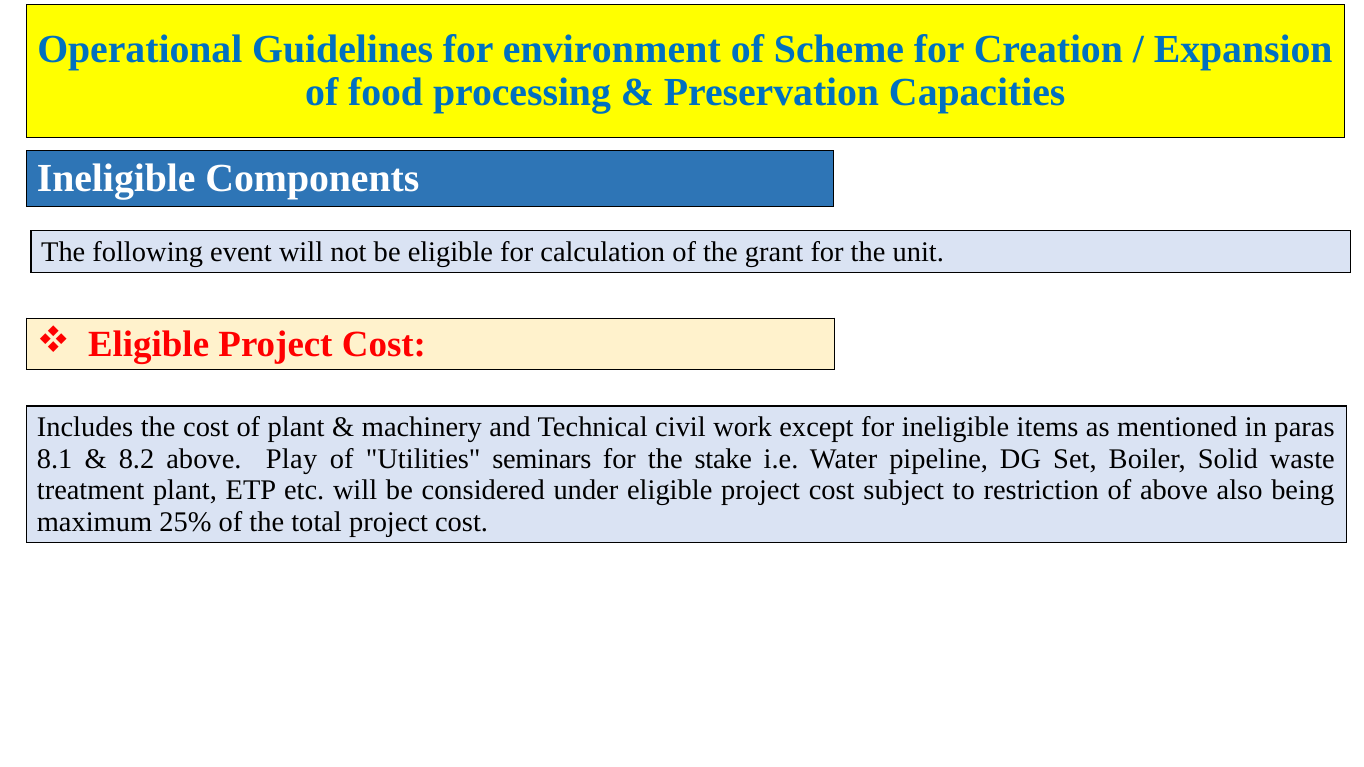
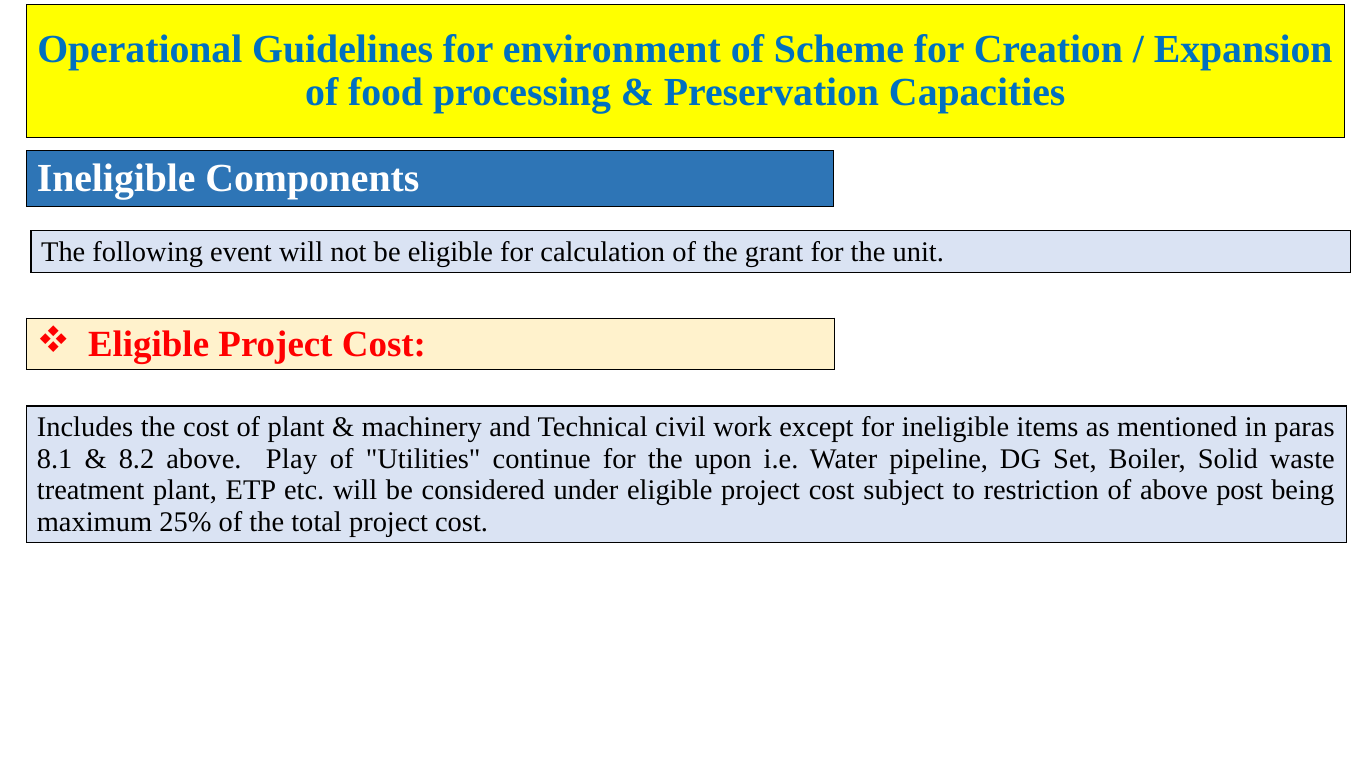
seminars: seminars -> continue (542, 459)
stake: stake -> upon (723, 459)
also: also -> post (1240, 490)
